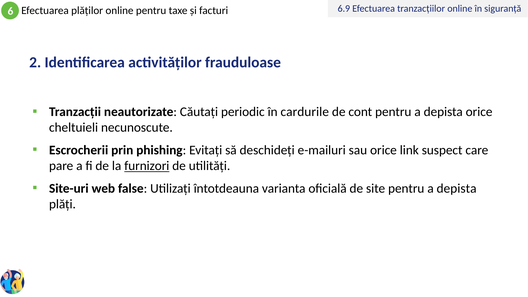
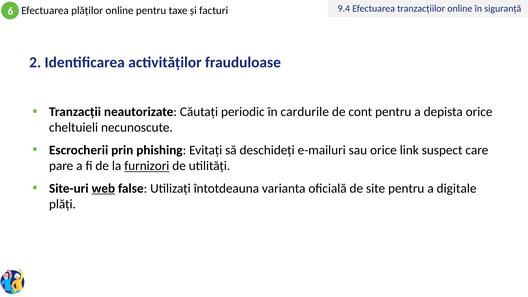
6.9: 6.9 -> 9.4 (344, 9)
web underline: none -> present (103, 188)
site pentru a depista: depista -> digitale (457, 188)
